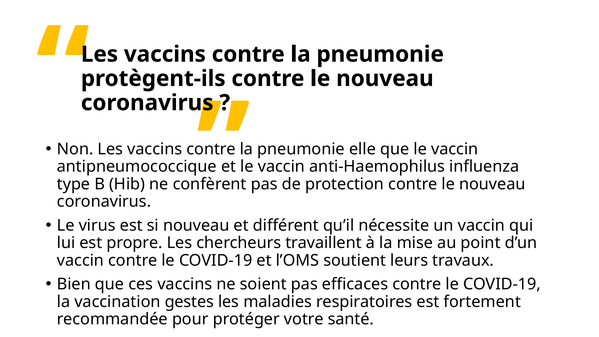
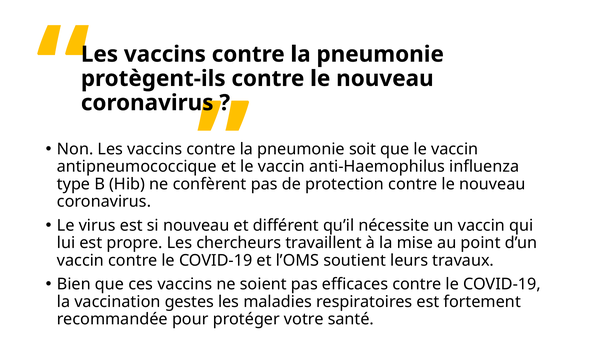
elle: elle -> soit (363, 149)
